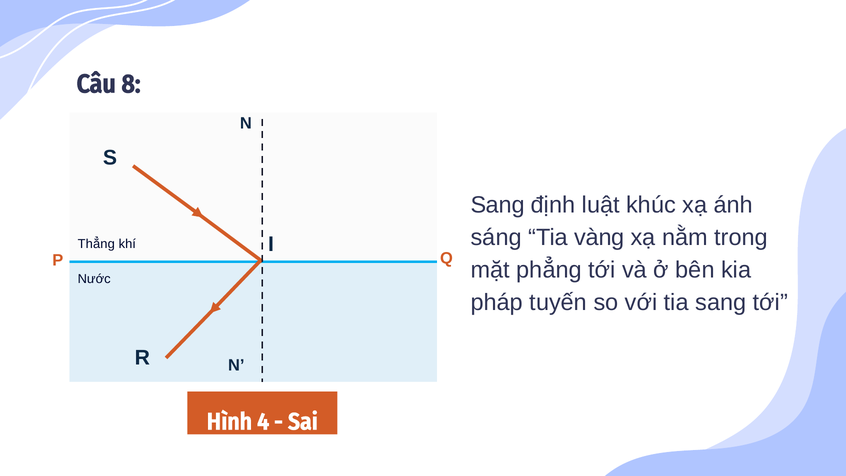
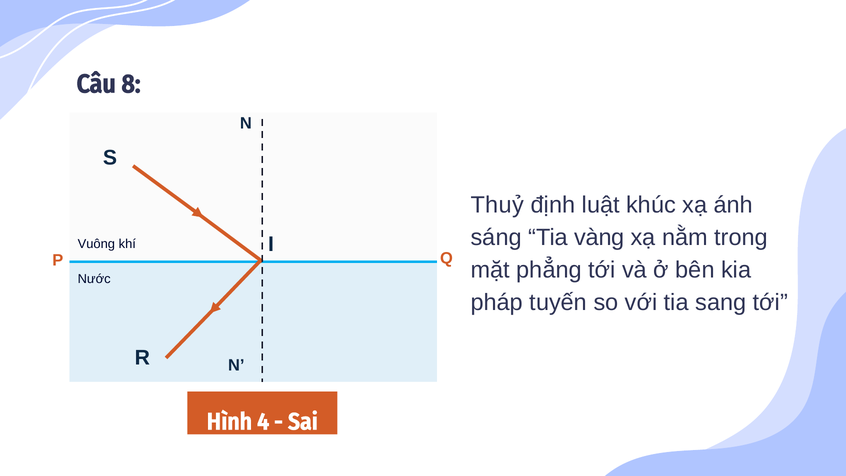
Sang: Sang -> Thuỷ (497, 205)
Thẳng: Thẳng -> Vuông (96, 244)
